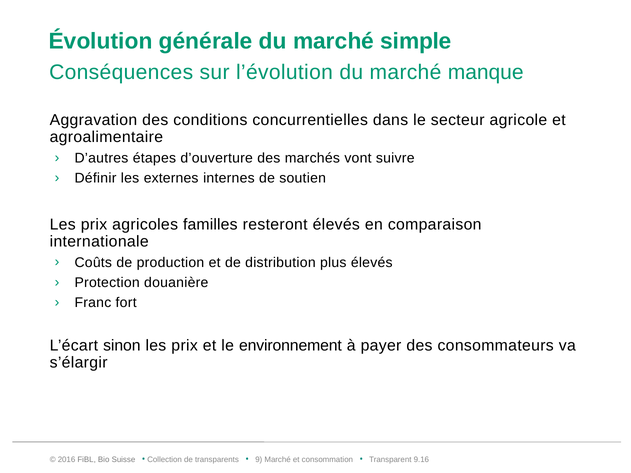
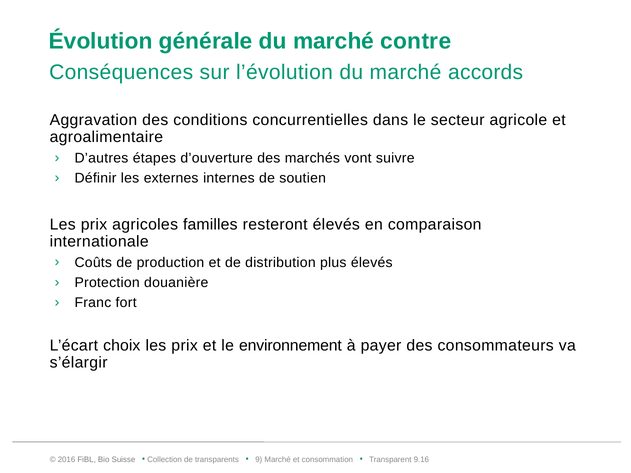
simple: simple -> contre (416, 41)
manque: manque -> accords (486, 72)
sinon: sinon -> choix (122, 346)
